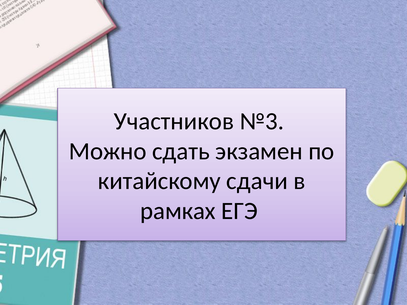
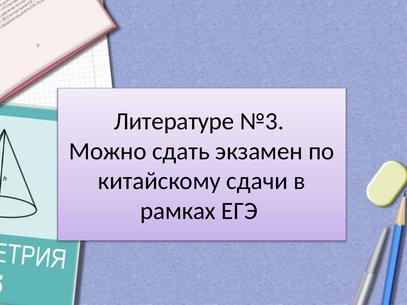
Участников: Участников -> Литературе (174, 121)
